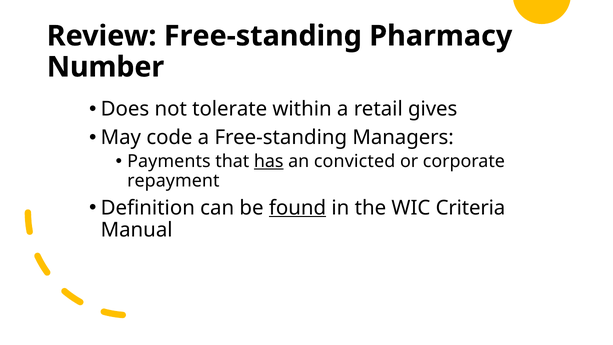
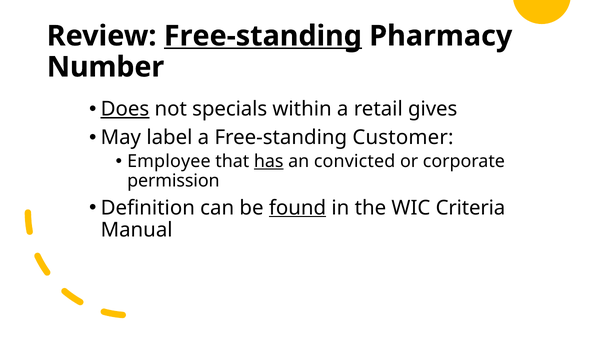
Free-standing underline: none -> present (263, 36)
Does underline: none -> present (125, 109)
tolerate: tolerate -> specials (230, 109)
code: code -> label (169, 138)
Managers: Managers -> Customer (403, 138)
Payments: Payments -> Employee (169, 161)
repayment: repayment -> permission (173, 181)
